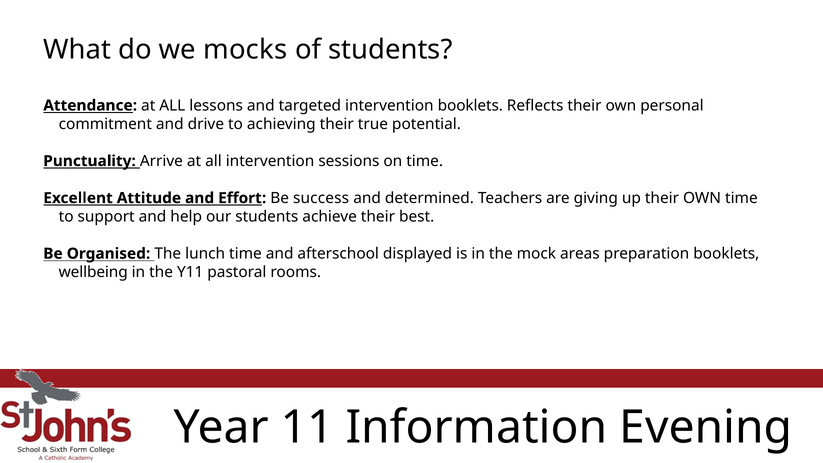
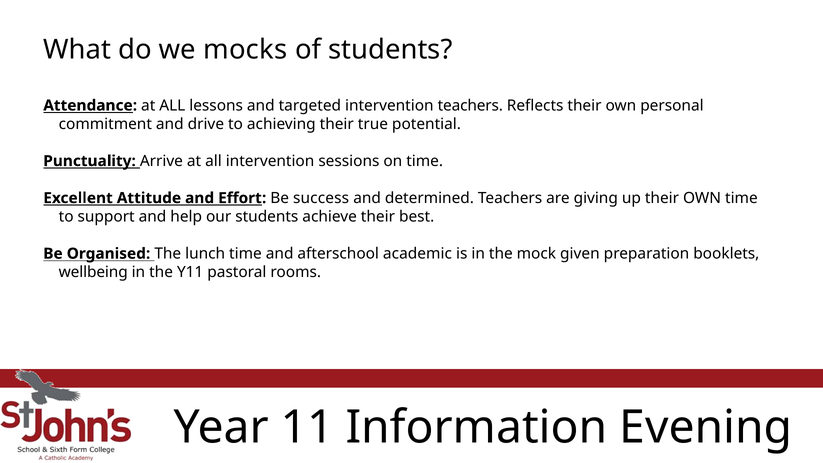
intervention booklets: booklets -> teachers (470, 105)
displayed: displayed -> academic (418, 254)
areas: areas -> given (580, 254)
